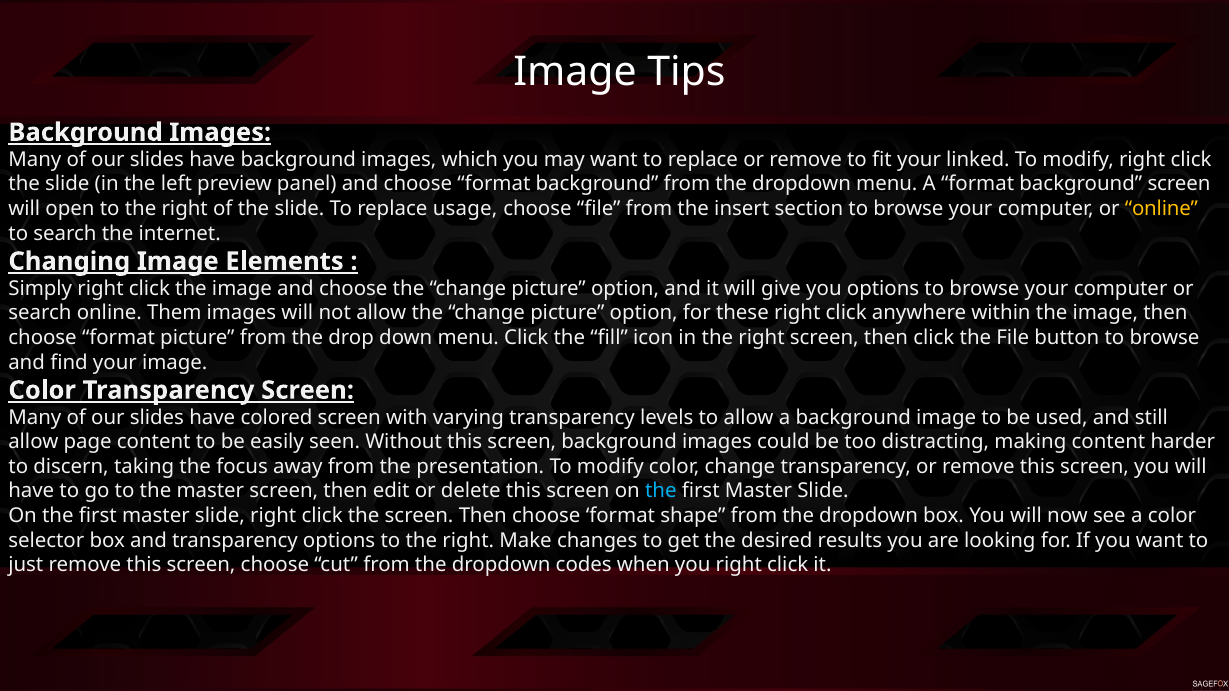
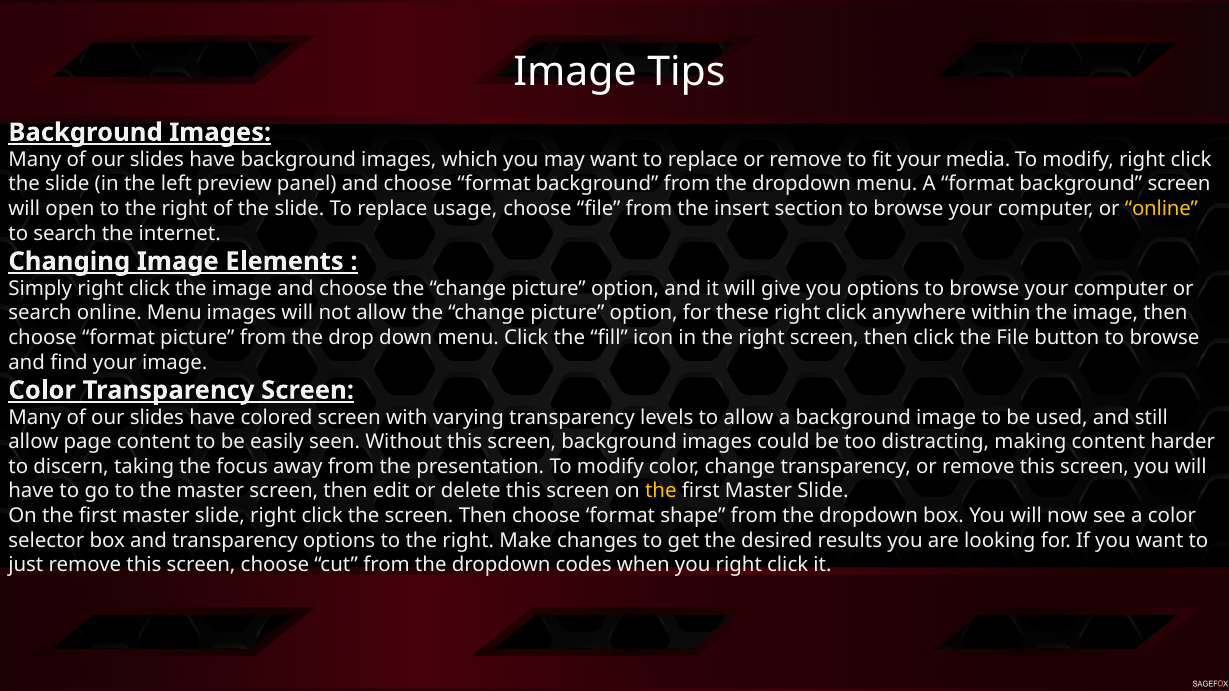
linked: linked -> media (978, 160)
online Them: Them -> Menu (174, 313)
the colour: light blue -> yellow (661, 491)
